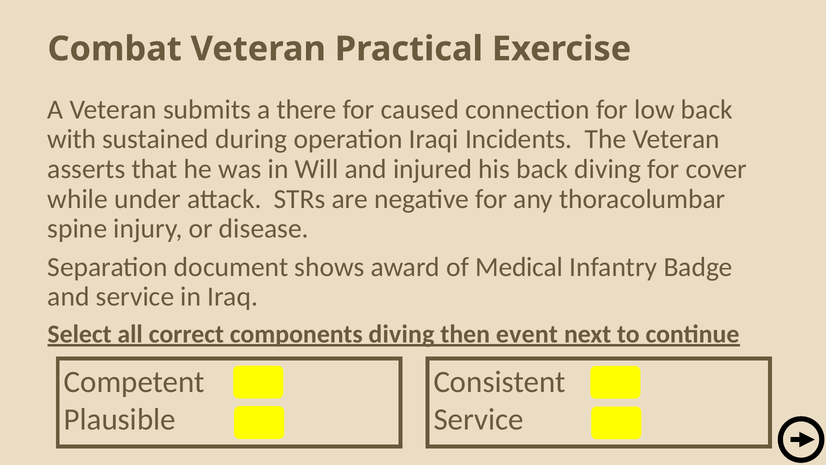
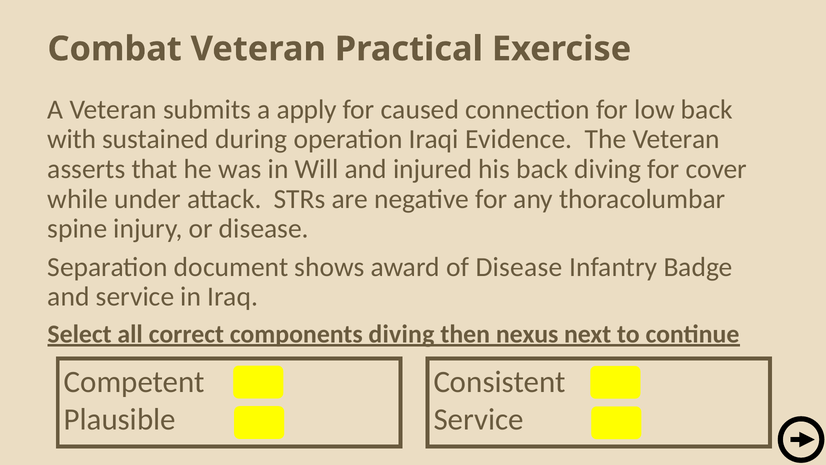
there: there -> apply (307, 110)
Incidents: Incidents -> Evidence (519, 139)
of Medical: Medical -> Disease (519, 267)
event: event -> nexus (527, 334)
